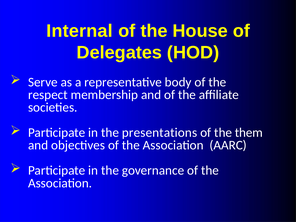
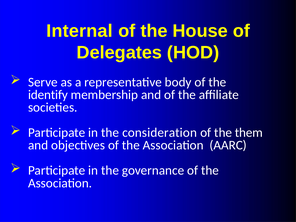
respect: respect -> identify (48, 95)
presentations: presentations -> consideration (160, 133)
